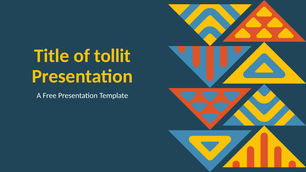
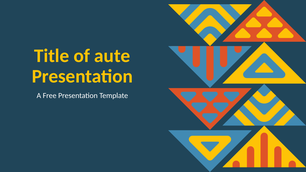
tollit: tollit -> aute (112, 56)
